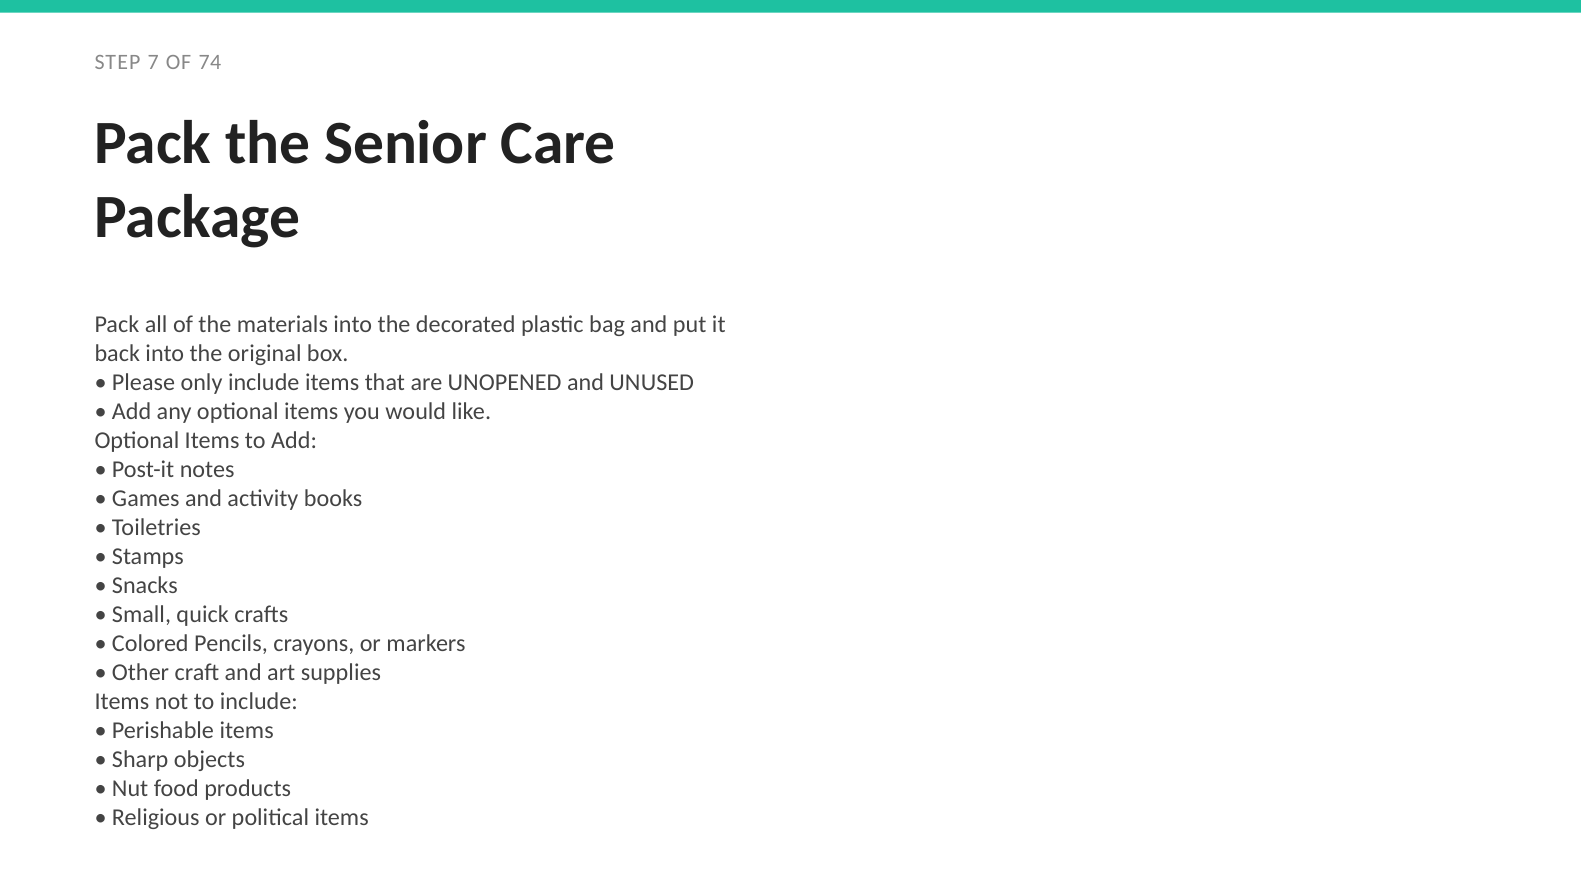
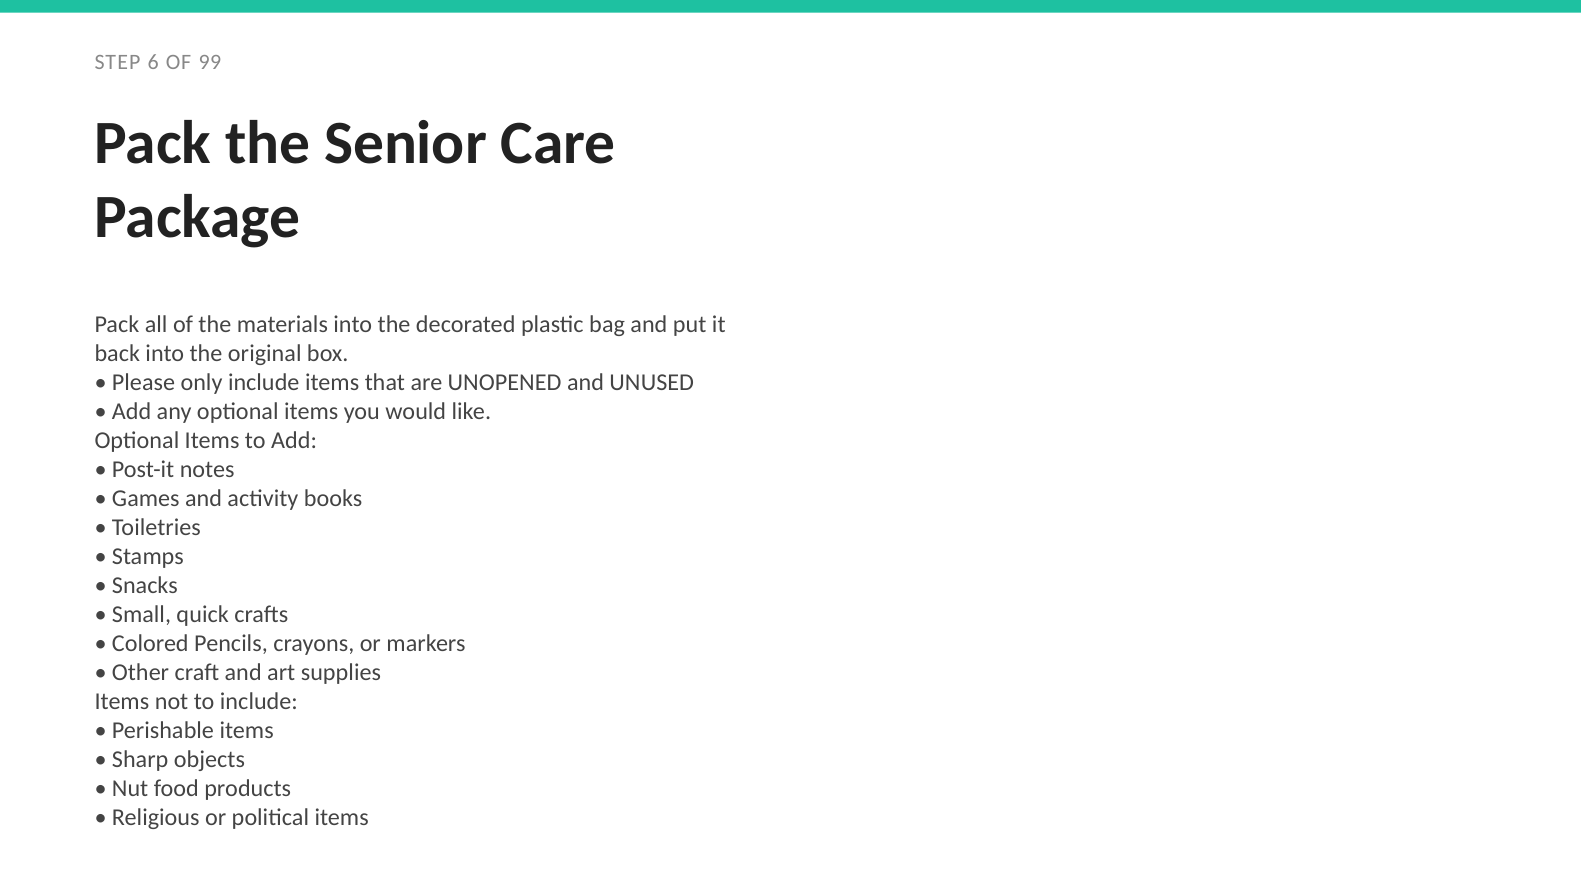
7: 7 -> 6 (153, 62)
74: 74 -> 99 (210, 62)
